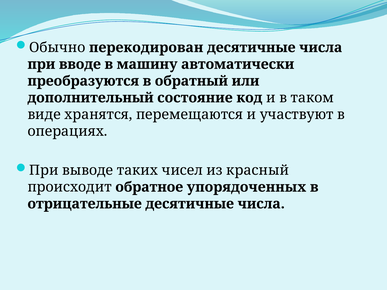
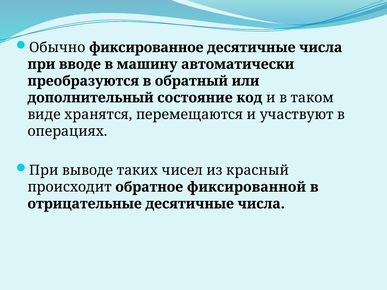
перекодирован: перекодирован -> фиксированное (146, 48)
упорядоченных: упорядоченных -> фиксированной (246, 187)
